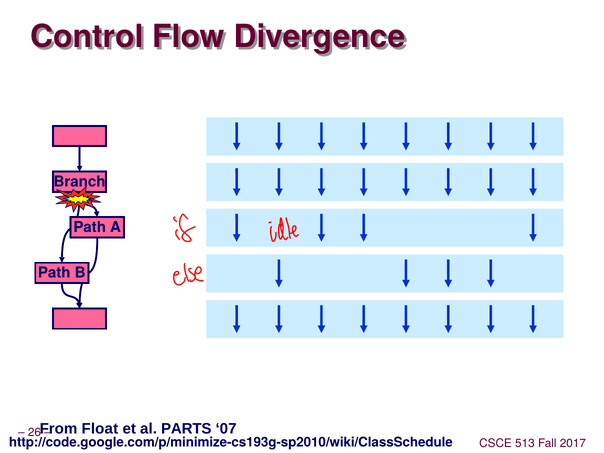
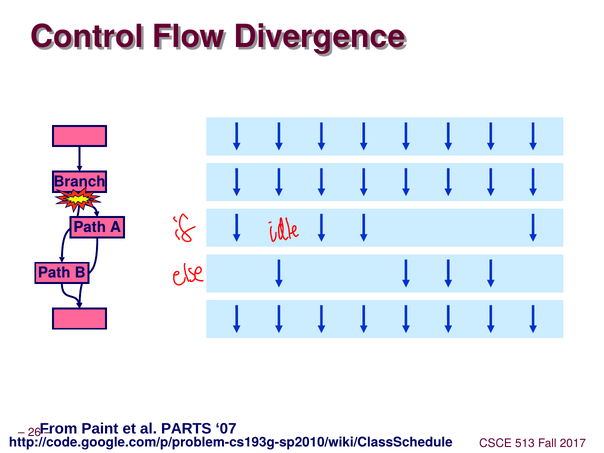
Float: Float -> Paint (100, 429)
http://code.google.com/p/minimize-cs193g-sp2010/wiki/ClassSchedule: http://code.google.com/p/minimize-cs193g-sp2010/wiki/ClassSchedule -> http://code.google.com/p/problem-cs193g-sp2010/wiki/ClassSchedule (231, 442)
